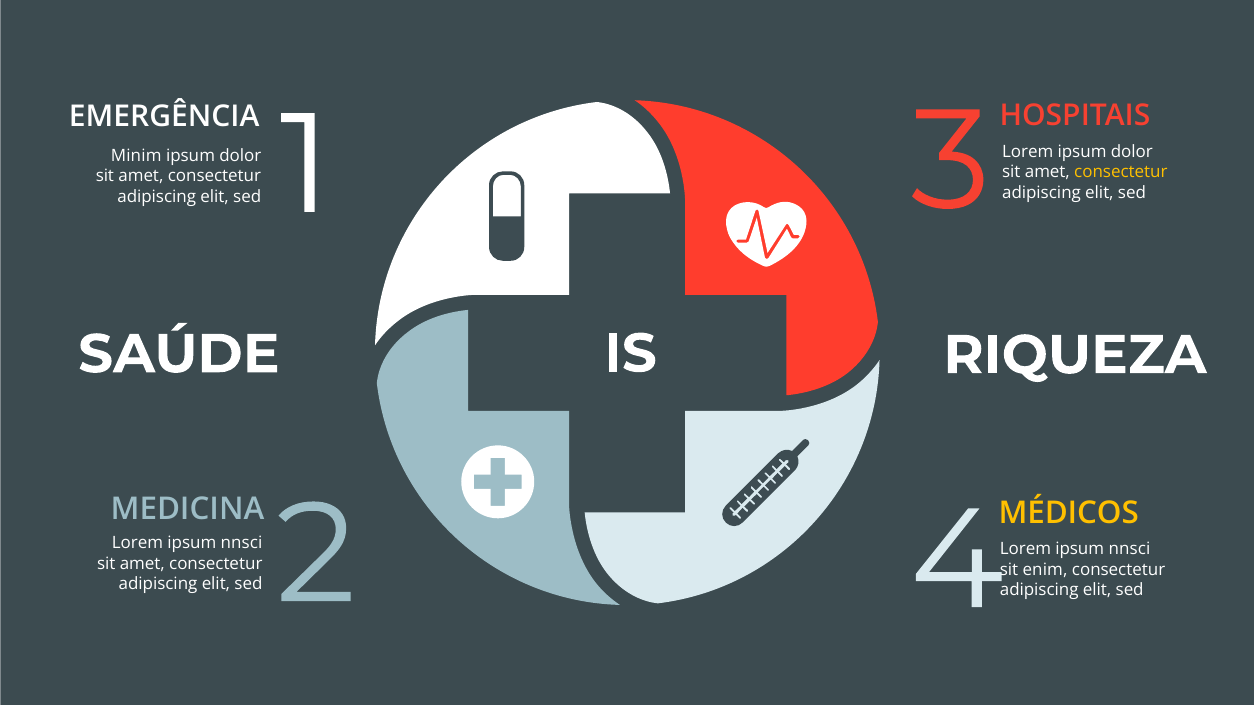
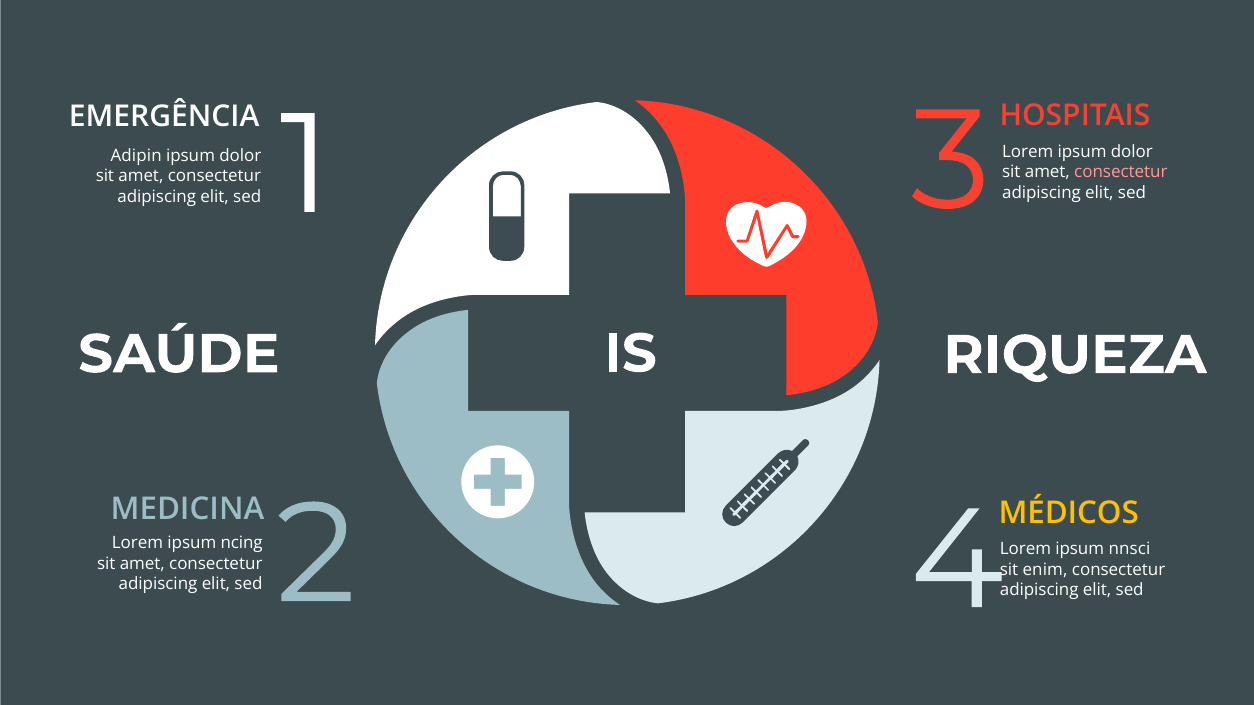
Minim: Minim -> Adipin (136, 156)
consectetur colour: yellow -> pink (1121, 172)
nnsci: nnsci -> ncing (242, 544)
